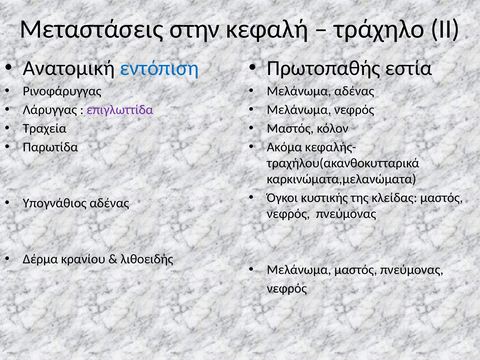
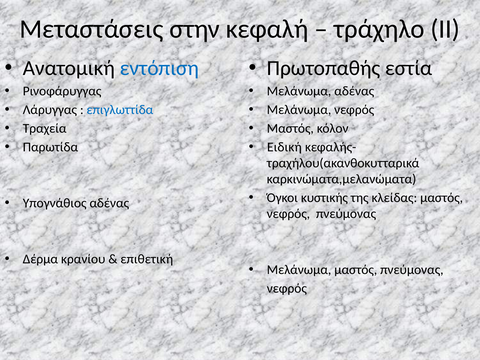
επιγλωττίδα colour: purple -> blue (120, 110)
Ακόμα: Ακόμα -> Ειδική (284, 147)
λιθοειδής: λιθοειδής -> επιθετική (147, 259)
